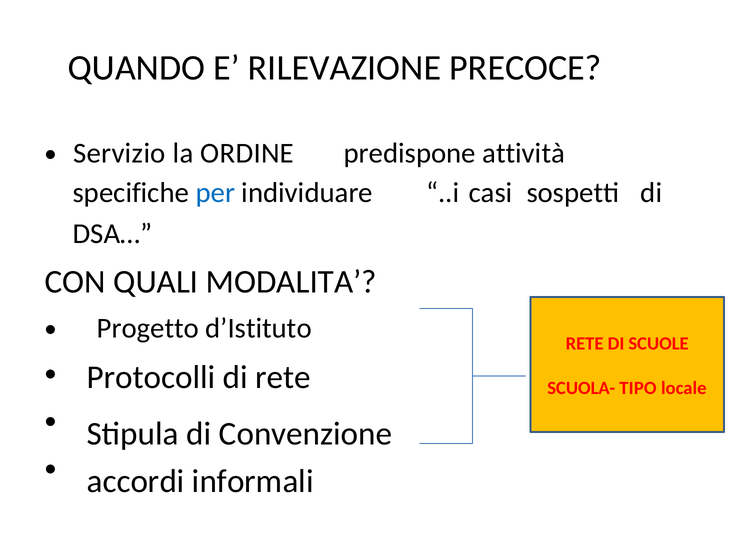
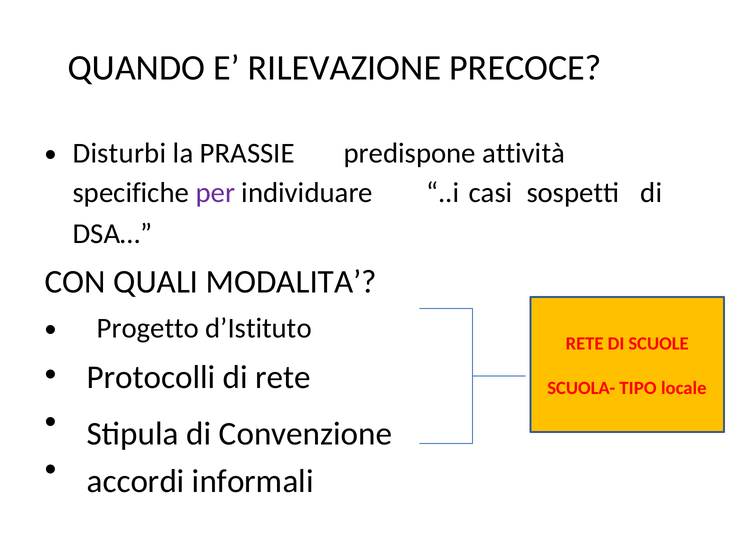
Servizio: Servizio -> Disturbi (119, 153)
ORDINE: ORDINE -> PRASSIE (247, 153)
per colour: blue -> purple (215, 193)
